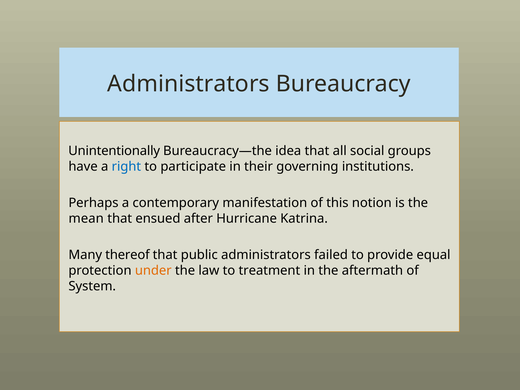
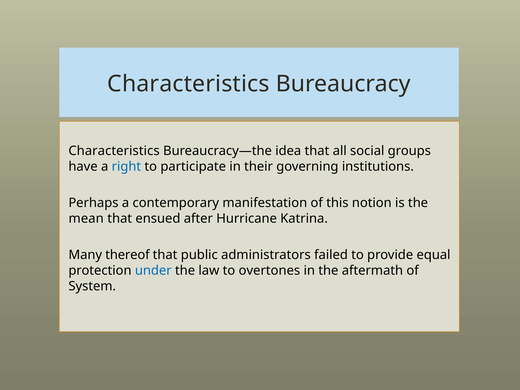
Administrators: Administrators -> Characteristics (188, 84)
Unintentionally: Unintentionally -> Characteristics (114, 151)
under colour: orange -> blue (153, 270)
treatment: treatment -> overtones (269, 270)
